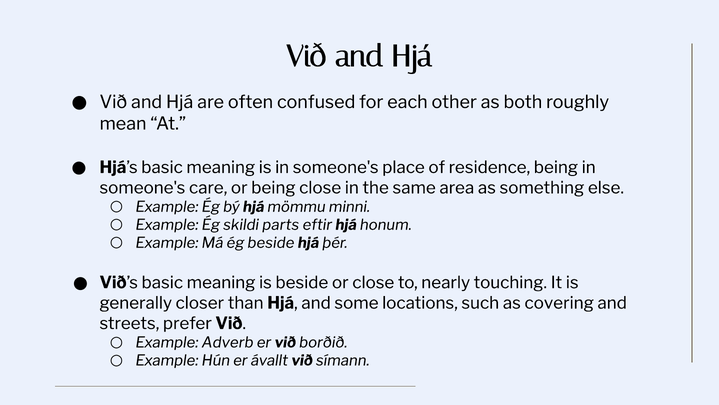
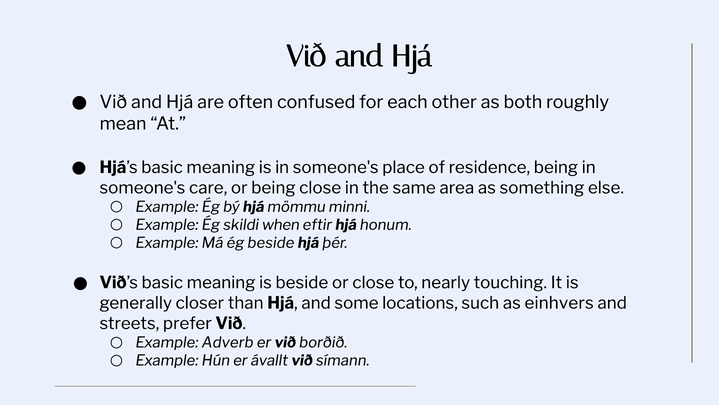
parts: parts -> when (281, 225)
covering: covering -> einhvers (559, 303)
